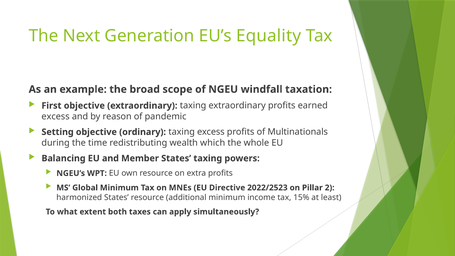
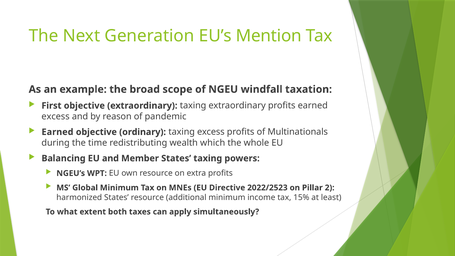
Equality: Equality -> Mention (269, 36)
Setting: Setting -> Earned (57, 132)
